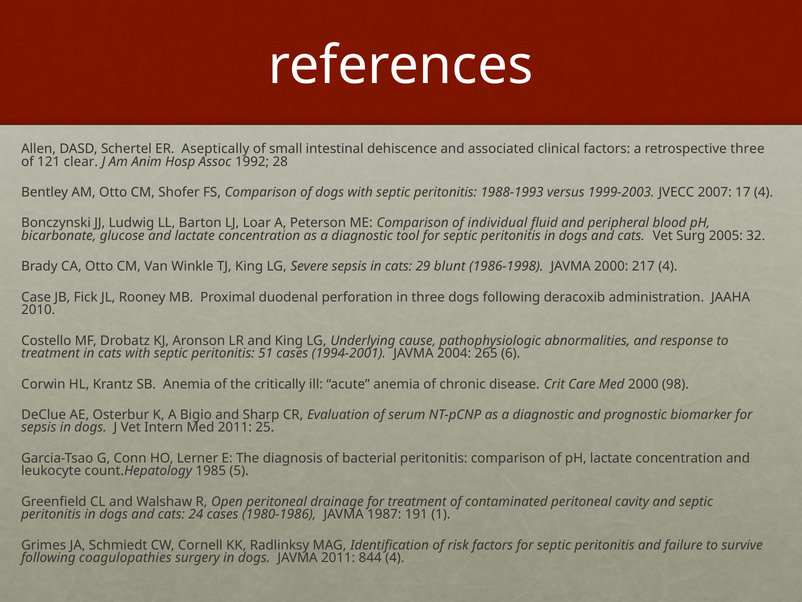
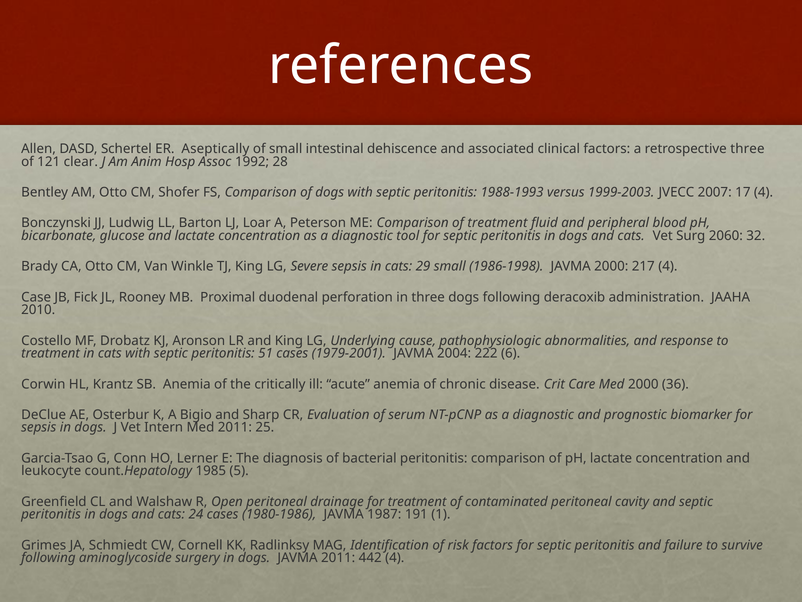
of individual: individual -> treatment (497, 223)
2005: 2005 -> 2060 (726, 236)
29 blunt: blunt -> small (450, 266)
1994-2001: 1994-2001 -> 1979-2001 (349, 353)
265: 265 -> 222 (486, 353)
98: 98 -> 36 (675, 384)
coagulopathies: coagulopathies -> aminoglycoside (125, 558)
844: 844 -> 442 (370, 558)
